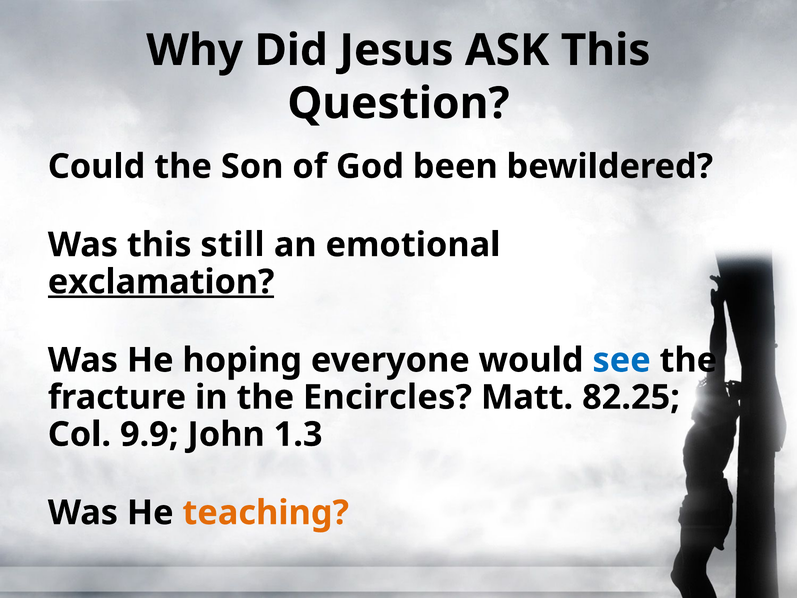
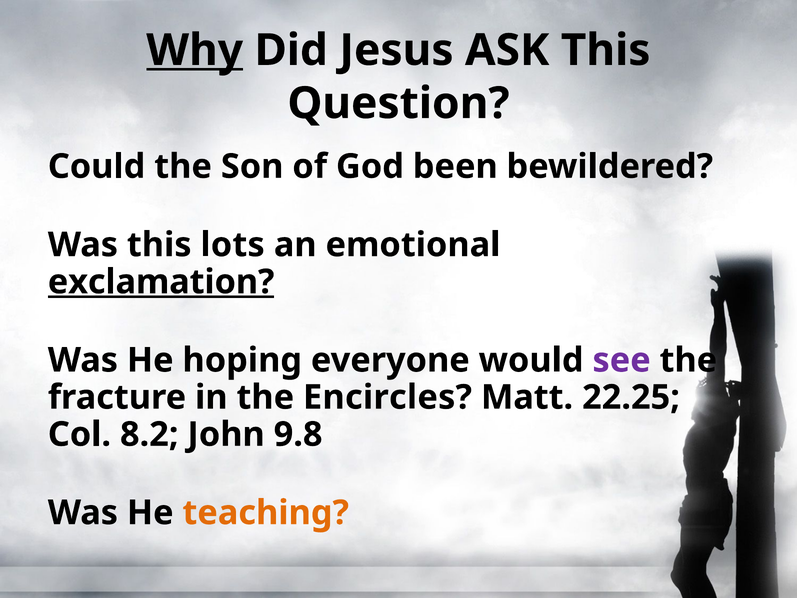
Why underline: none -> present (195, 50)
still: still -> lots (233, 245)
see colour: blue -> purple (622, 360)
82.25: 82.25 -> 22.25 (631, 397)
9.9: 9.9 -> 8.2 (149, 434)
1.3: 1.3 -> 9.8 (298, 434)
